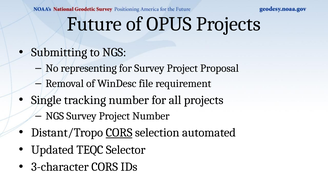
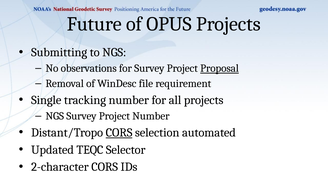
representing: representing -> observations (89, 69)
Proposal underline: none -> present (219, 69)
3-character: 3-character -> 2-character (60, 167)
